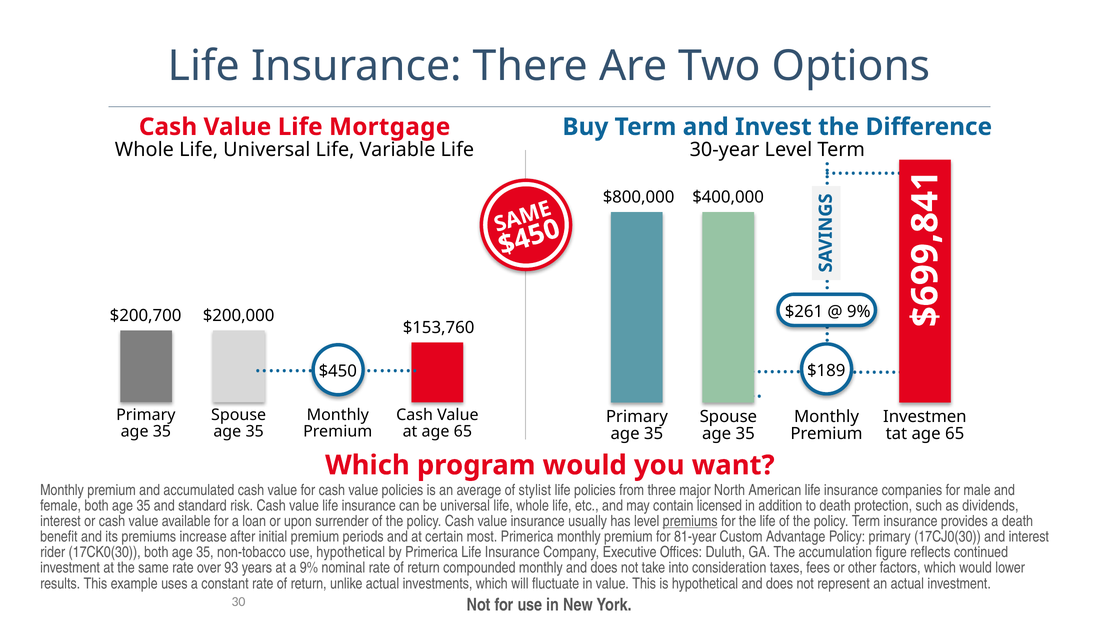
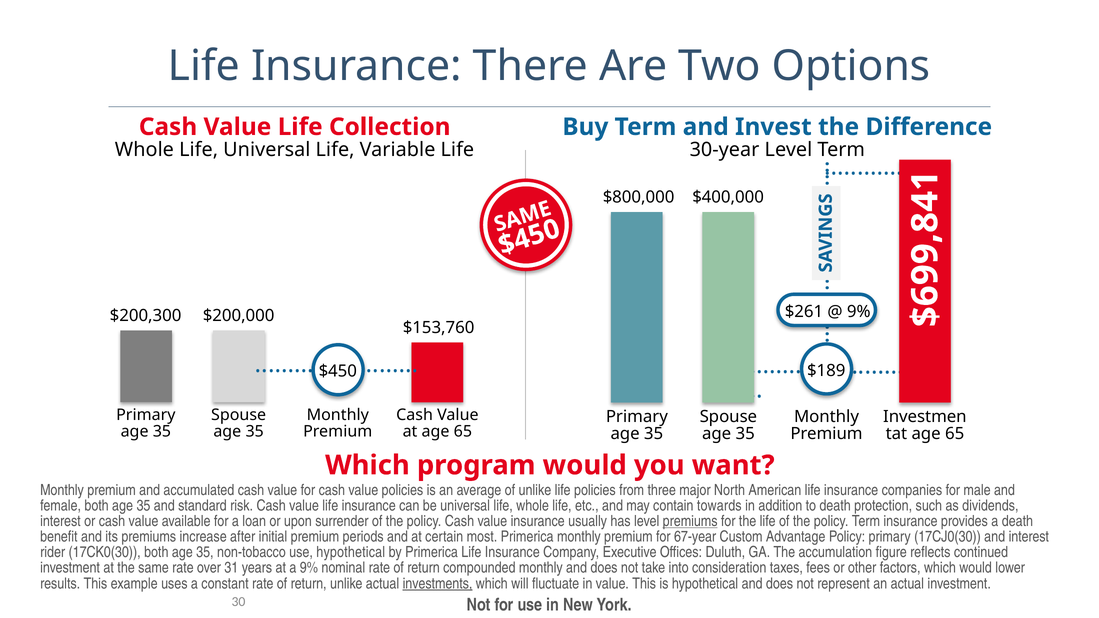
Mortgage: Mortgage -> Collection (390, 127)
$200,700: $200,700 -> $200,300 (146, 316)
of stylist: stylist -> unlike (535, 490)
licensed: licensed -> towards (719, 506)
81-year: 81-year -> 67-year (695, 537)
93: 93 -> 31 (231, 568)
investments underline: none -> present (438, 584)
